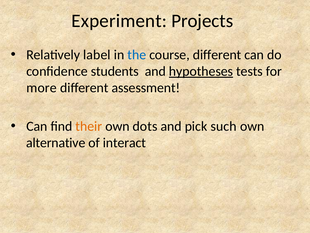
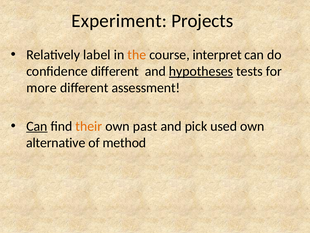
the colour: blue -> orange (137, 55)
course different: different -> interpret (217, 55)
confidence students: students -> different (115, 71)
Can underline: none -> present (37, 126)
dots: dots -> past (145, 126)
such: such -> used (224, 126)
interact: interact -> method (124, 143)
